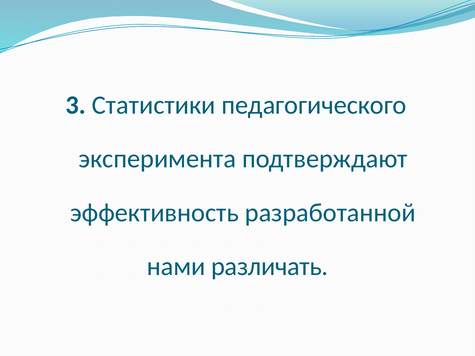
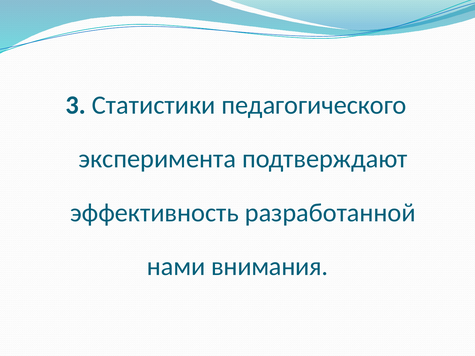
различать: различать -> внимания (270, 267)
